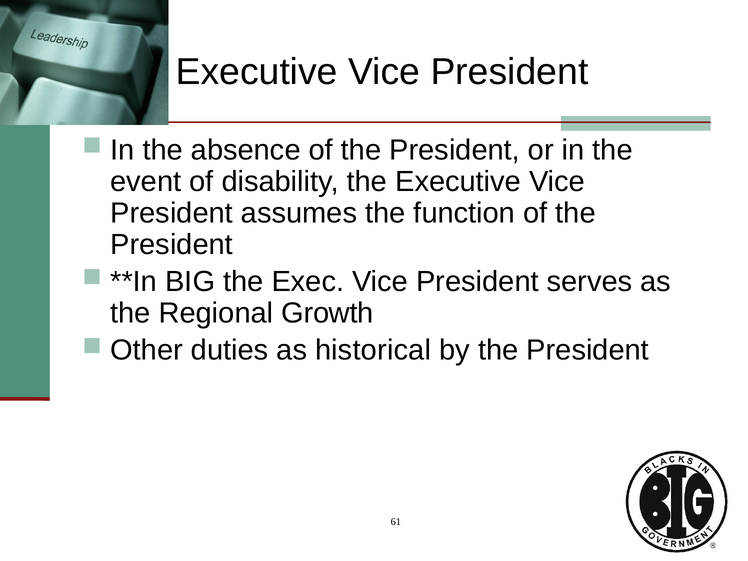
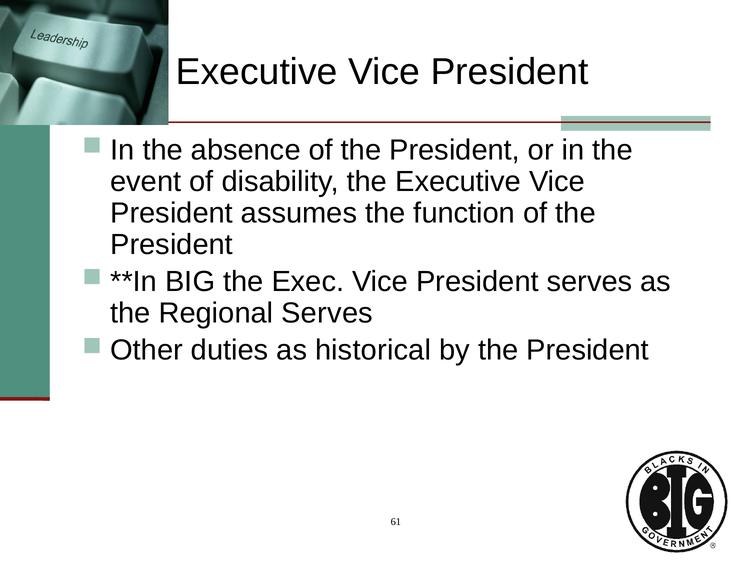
Regional Growth: Growth -> Serves (327, 313)
